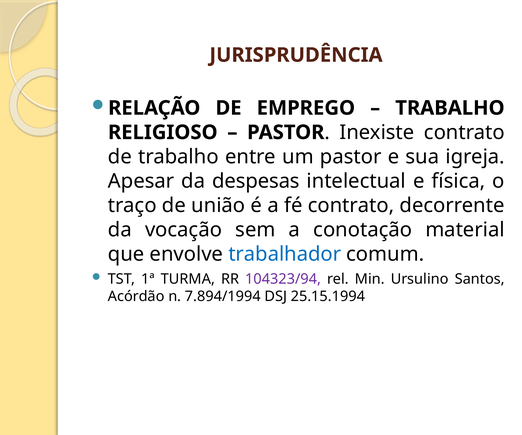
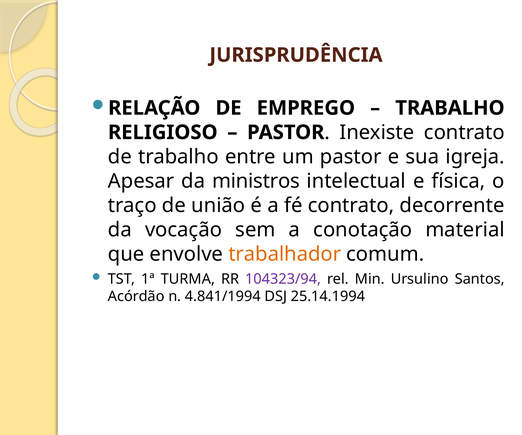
despesas: despesas -> ministros (256, 181)
trabalhador colour: blue -> orange (285, 254)
7.894/1994: 7.894/1994 -> 4.841/1994 (223, 297)
25.15.1994: 25.15.1994 -> 25.14.1994 (328, 297)
